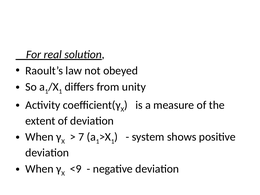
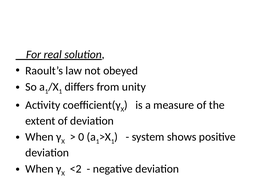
7: 7 -> 0 (81, 137)
<9: <9 -> <2 (76, 169)
